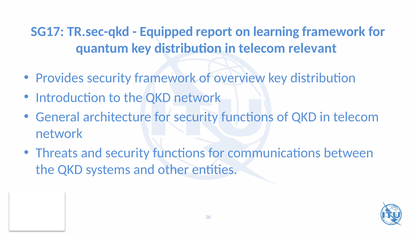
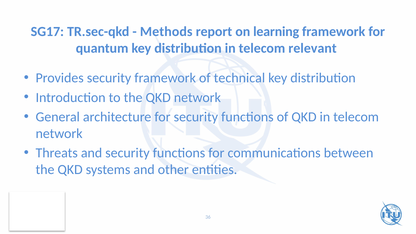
Equipped: Equipped -> Methods (166, 32)
overview: overview -> technical (239, 78)
